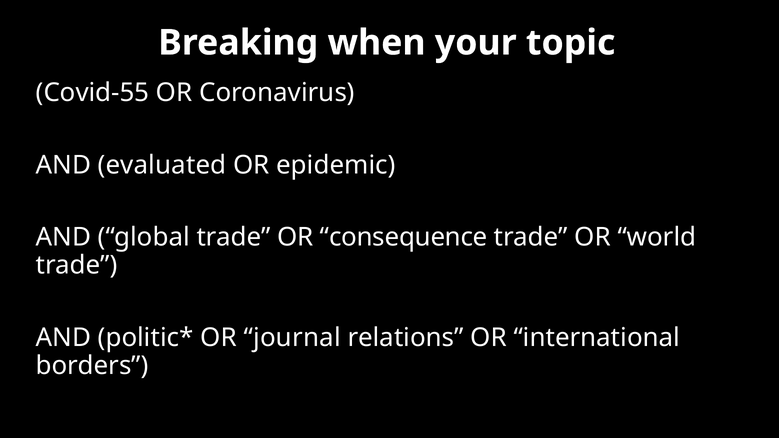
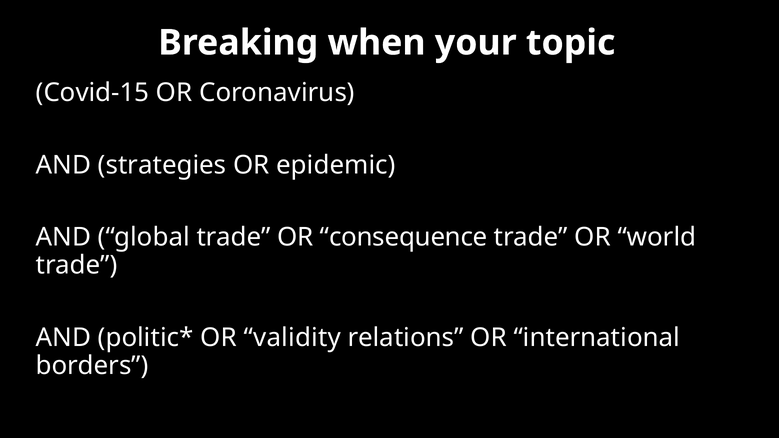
Covid-55: Covid-55 -> Covid-15 (93, 93)
evaluated: evaluated -> strategies (162, 165)
journal: journal -> validity (292, 338)
